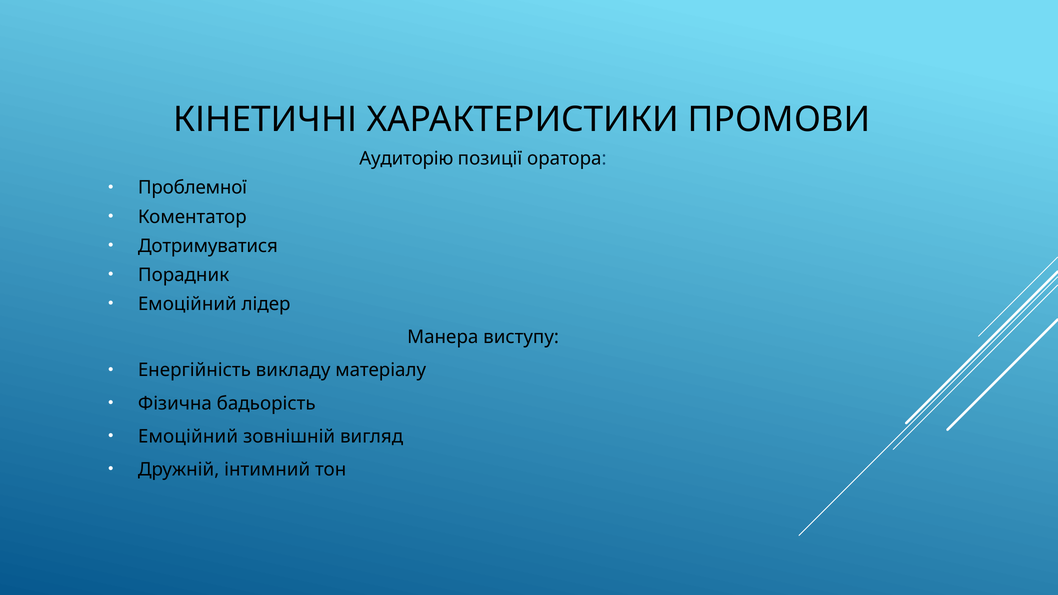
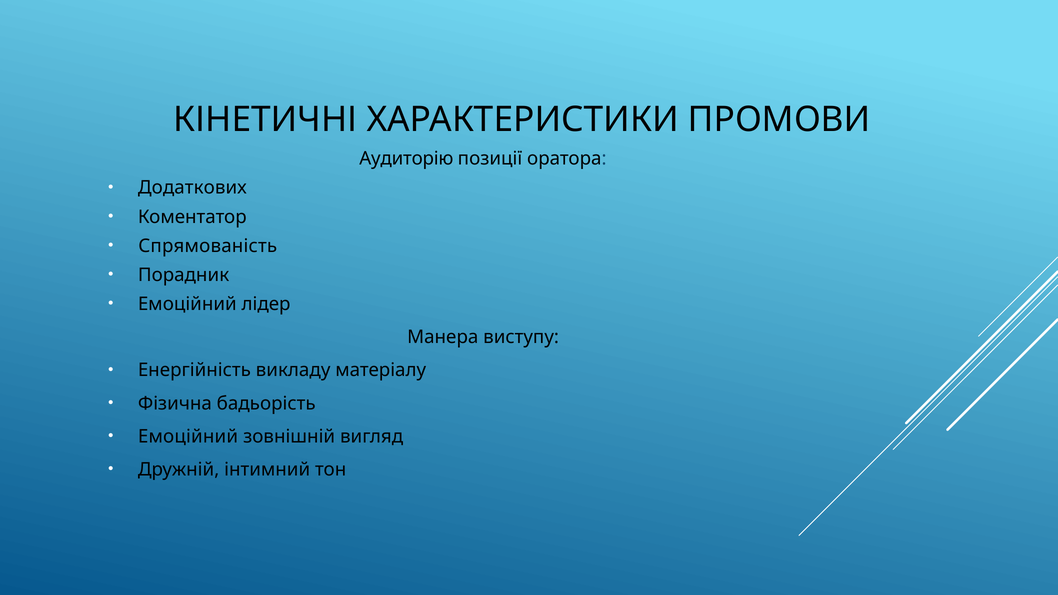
Проблемної: Проблемної -> Додаткових (192, 188)
Дотримуватися: Дотримуватися -> Спрямованість (208, 246)
